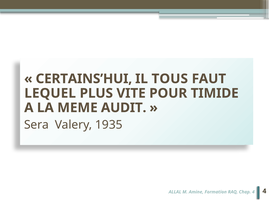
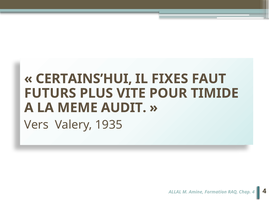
TOUS: TOUS -> FIXES (170, 79)
LEQUEL: LEQUEL -> FUTURS (50, 94)
Sera: Sera -> Vers (36, 125)
